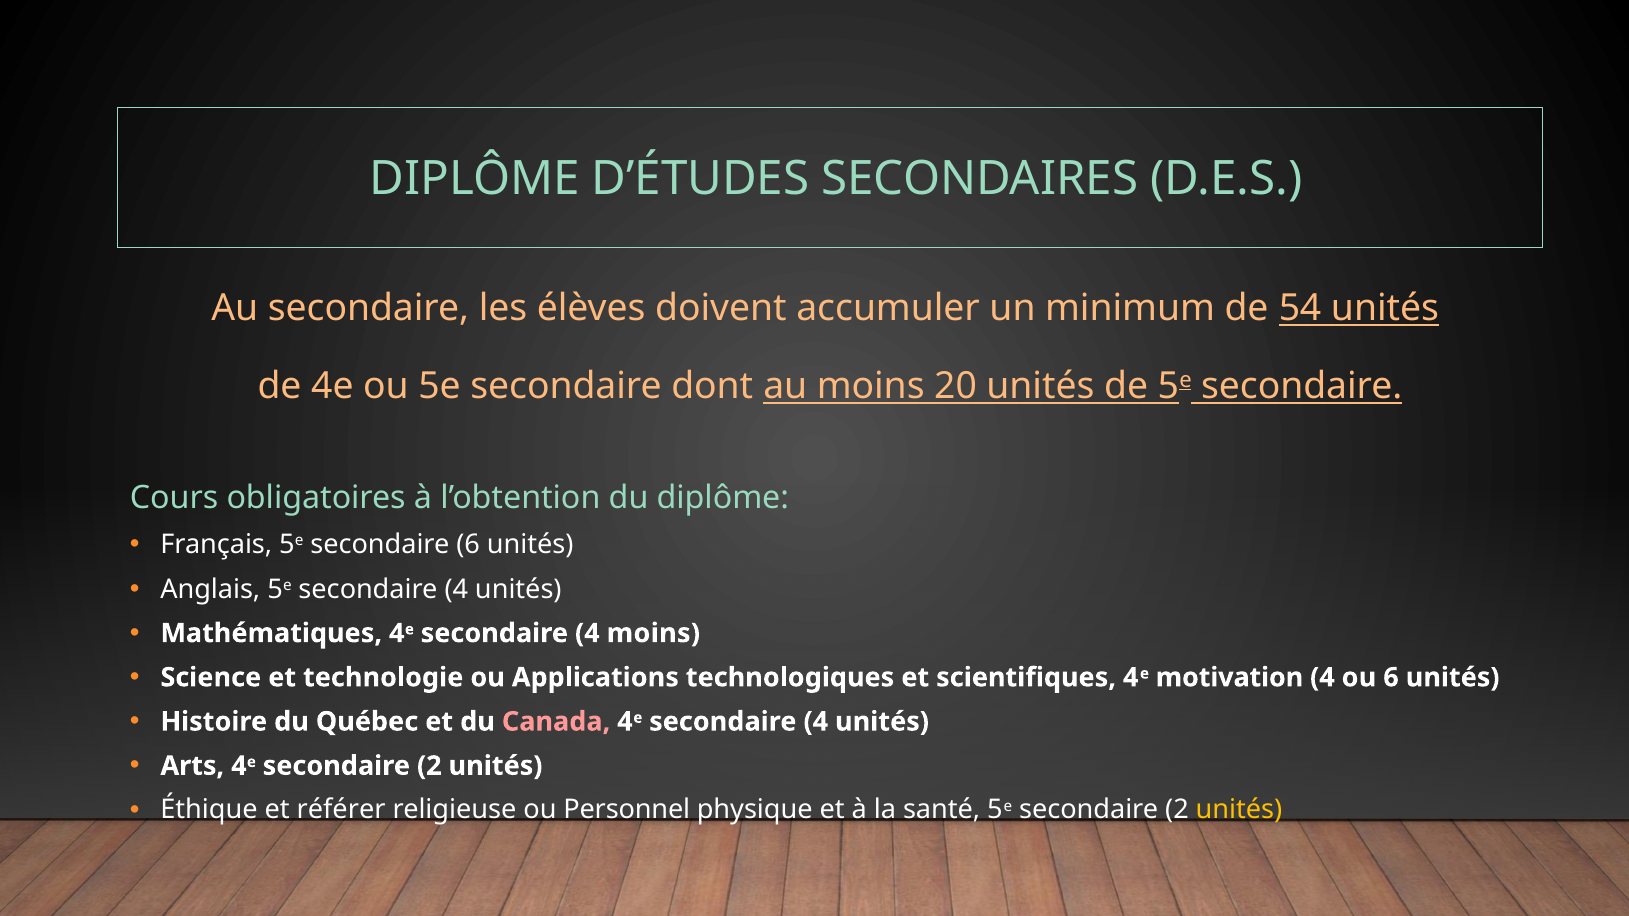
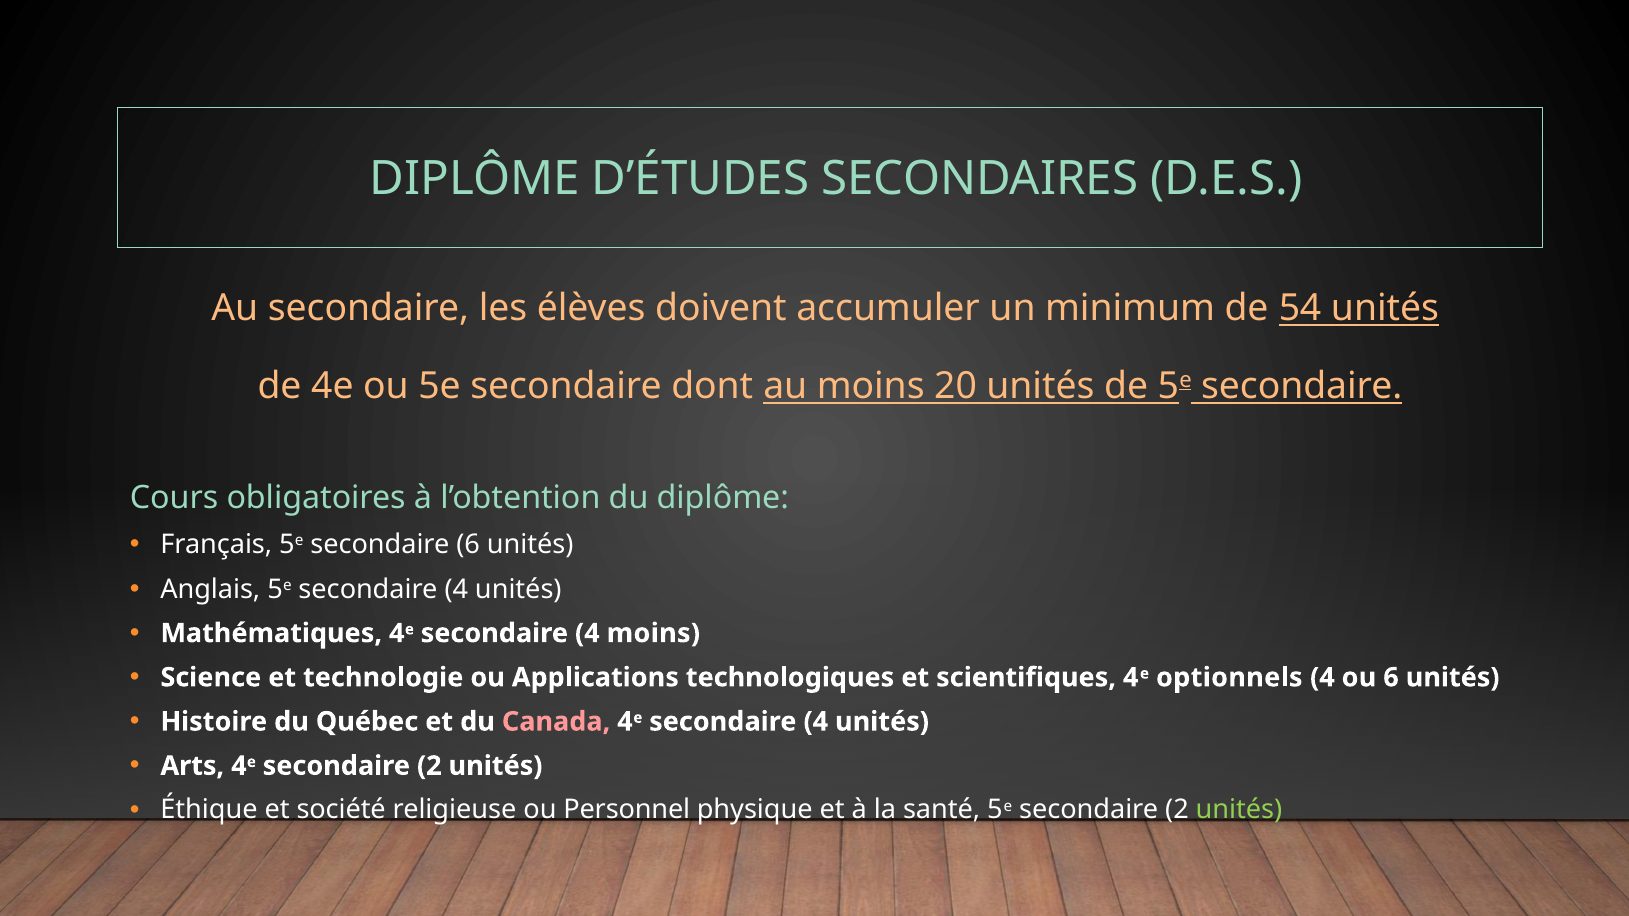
motivation: motivation -> optionnels (1229, 678)
référer: référer -> société (341, 810)
unités colour: yellow -> light green (1239, 810)
